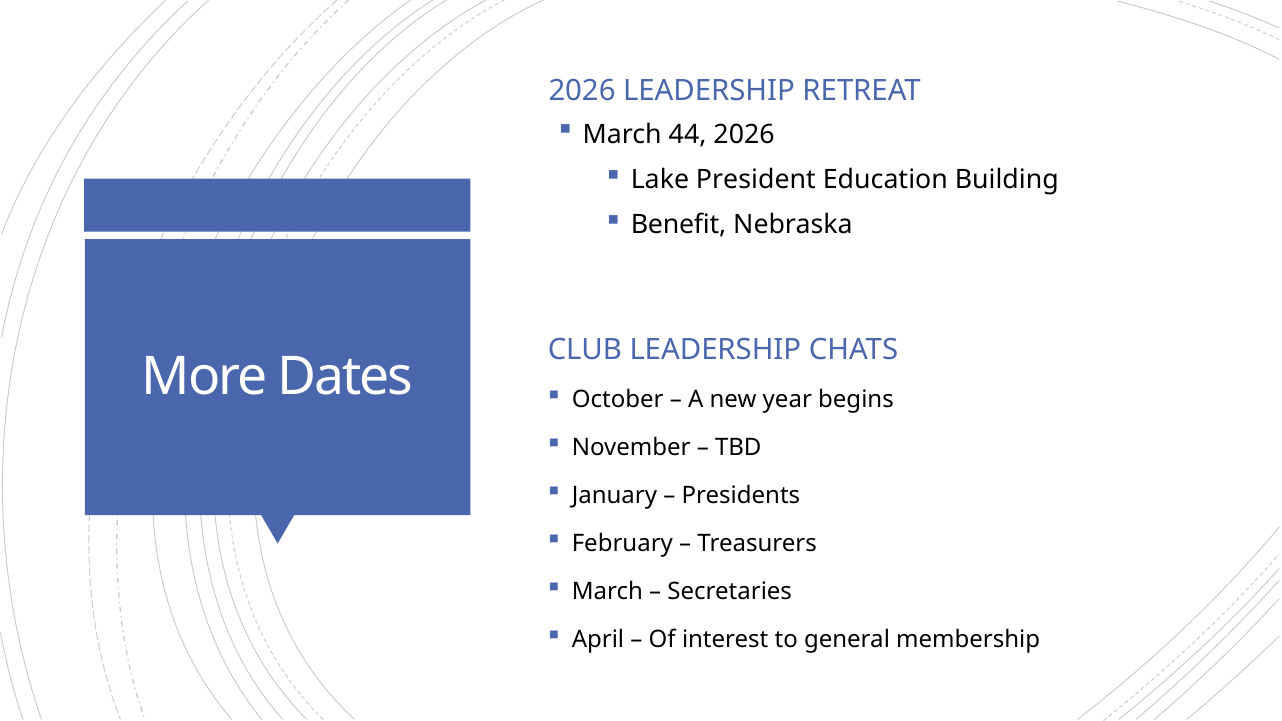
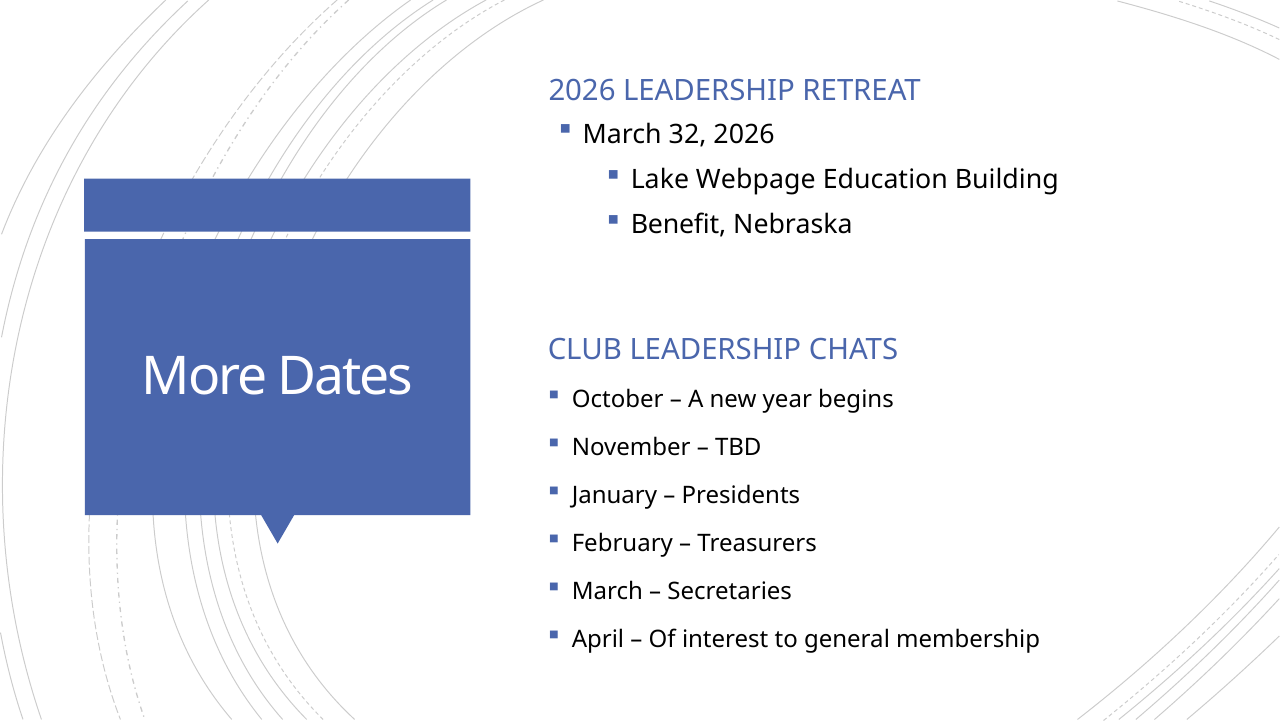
44: 44 -> 32 (688, 135)
President: President -> Webpage (756, 180)
